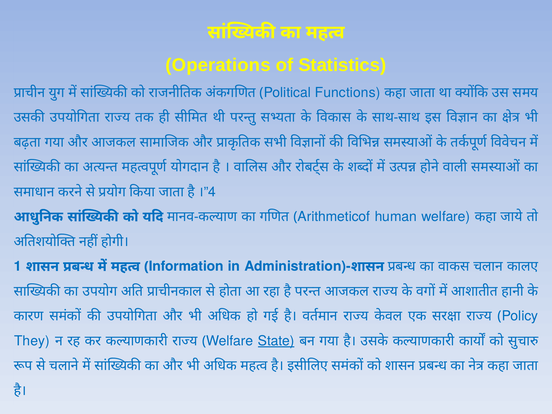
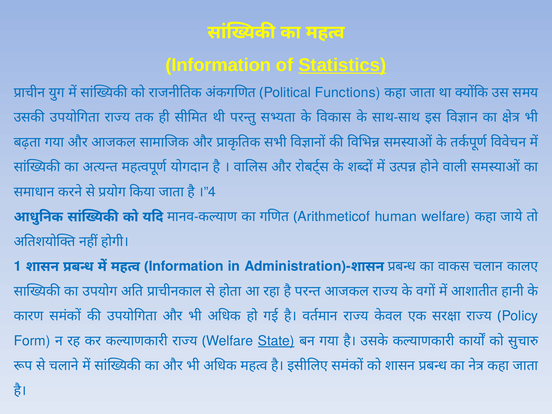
Operations: Operations -> Information (218, 65)
Statistics underline: none -> present (342, 65)
They: They -> Form (32, 341)
